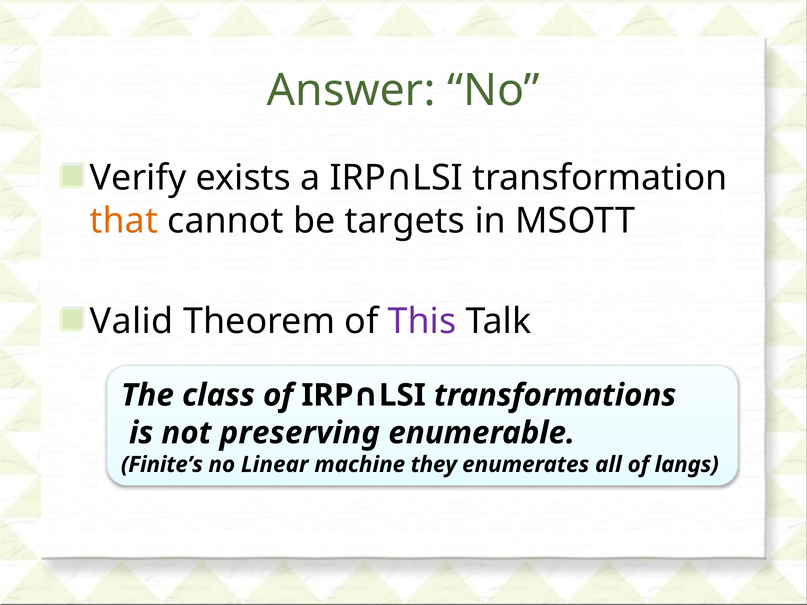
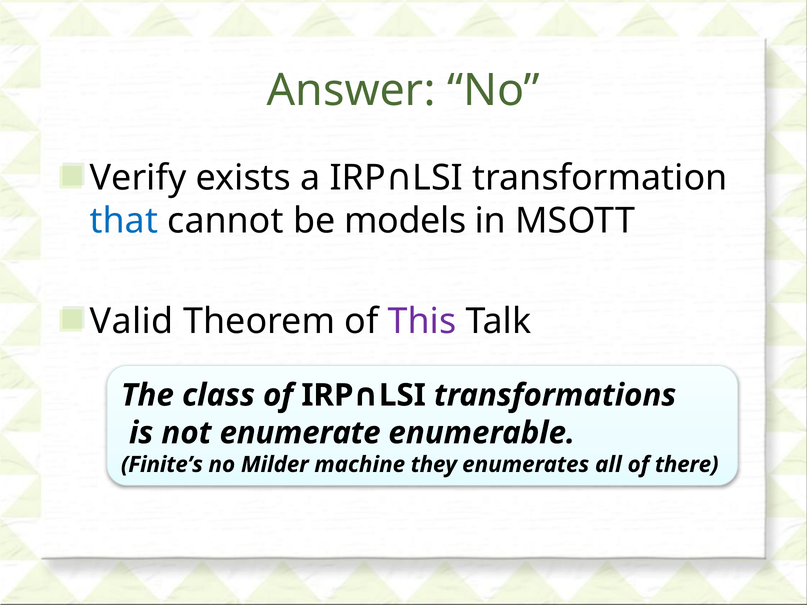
that colour: orange -> blue (124, 221)
targets: targets -> models (405, 221)
preserving: preserving -> enumerate (300, 433)
Linear: Linear -> Milder (275, 465)
langs: langs -> there (687, 465)
